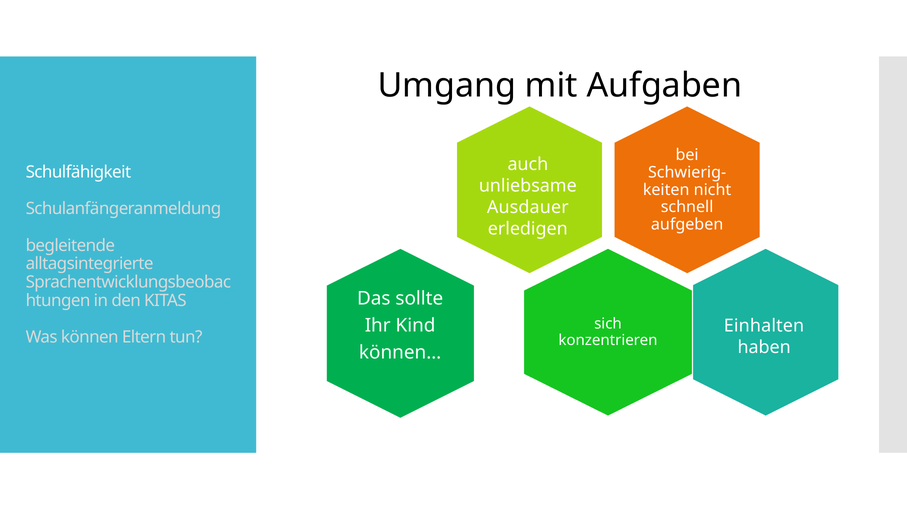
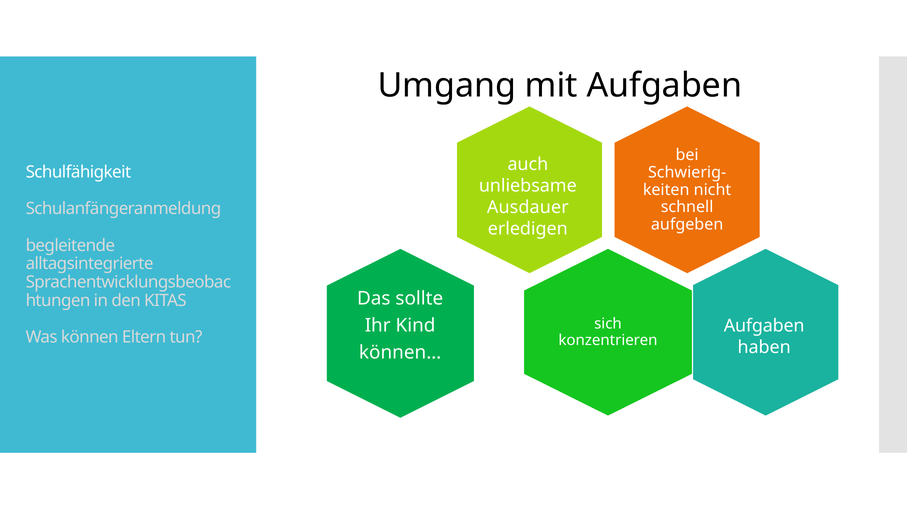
Einhalten: Einhalten -> Aufgaben (764, 326)
